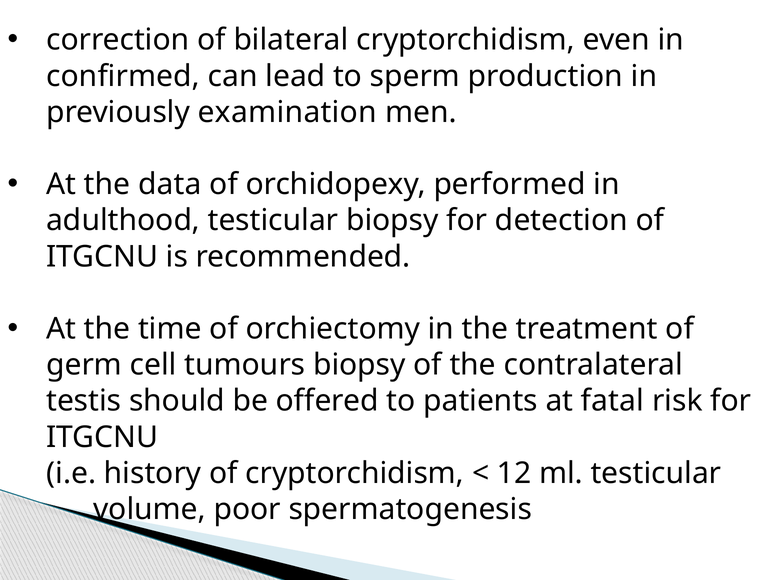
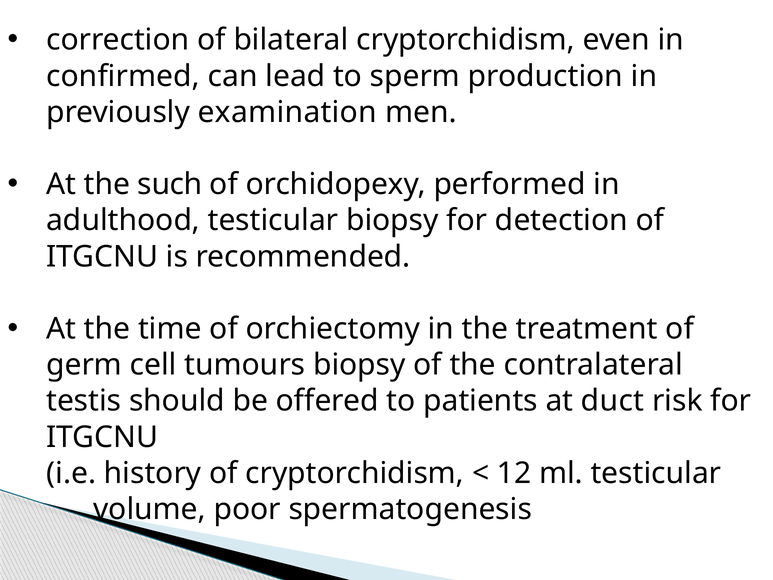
data: data -> such (170, 184)
fatal: fatal -> duct (613, 401)
